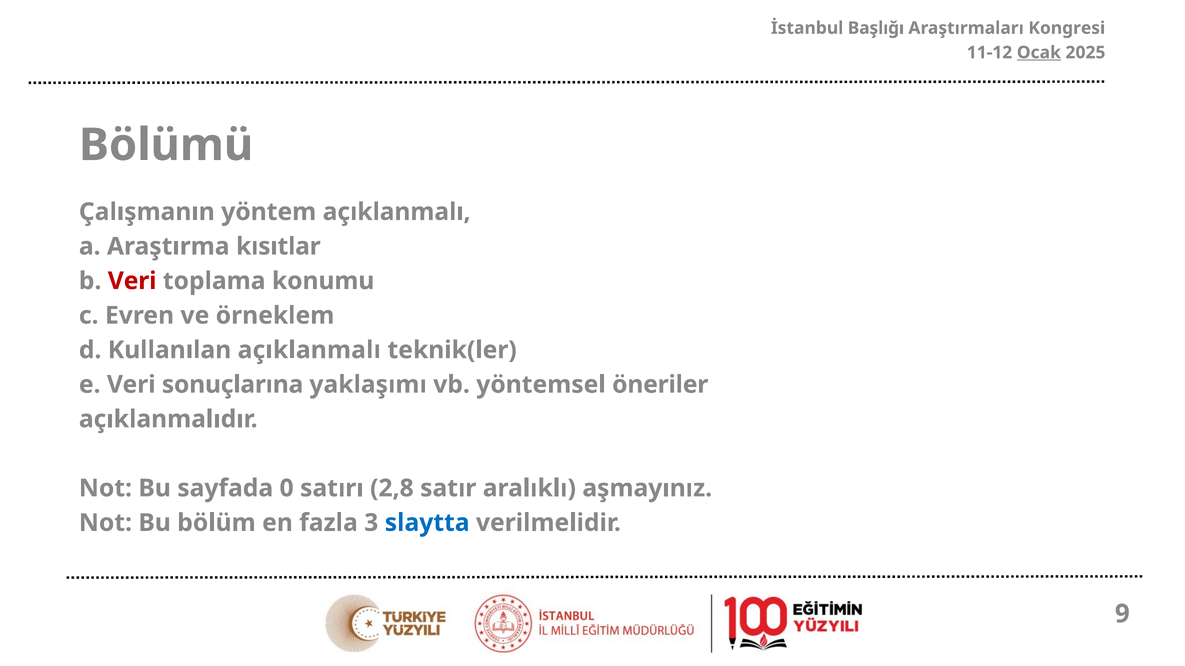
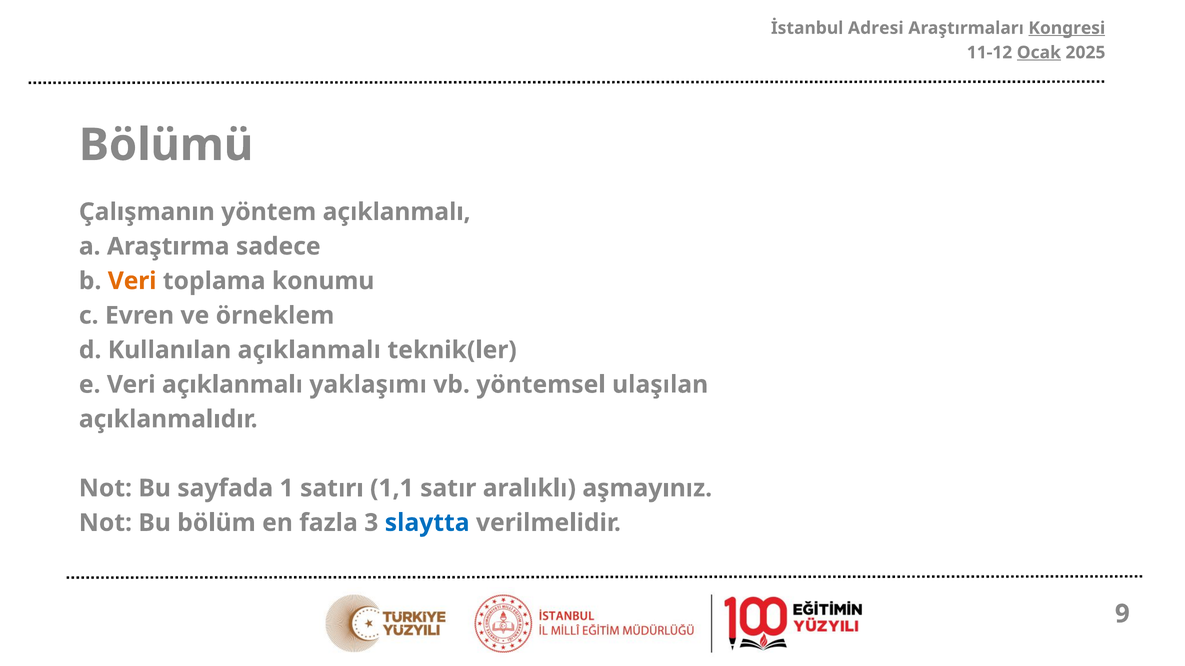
Başlığı: Başlığı -> Adresi (876, 28)
Kongresi underline: none -> present (1067, 28)
kısıtlar: kısıtlar -> sadece (278, 247)
Veri colour: red -> orange (132, 281)
Veri sonuçlarına: sonuçlarına -> açıklanmalı (233, 385)
öneriler: öneriler -> ulaşılan (660, 385)
0: 0 -> 1 (287, 489)
2,8: 2,8 -> 1,1 (392, 489)
